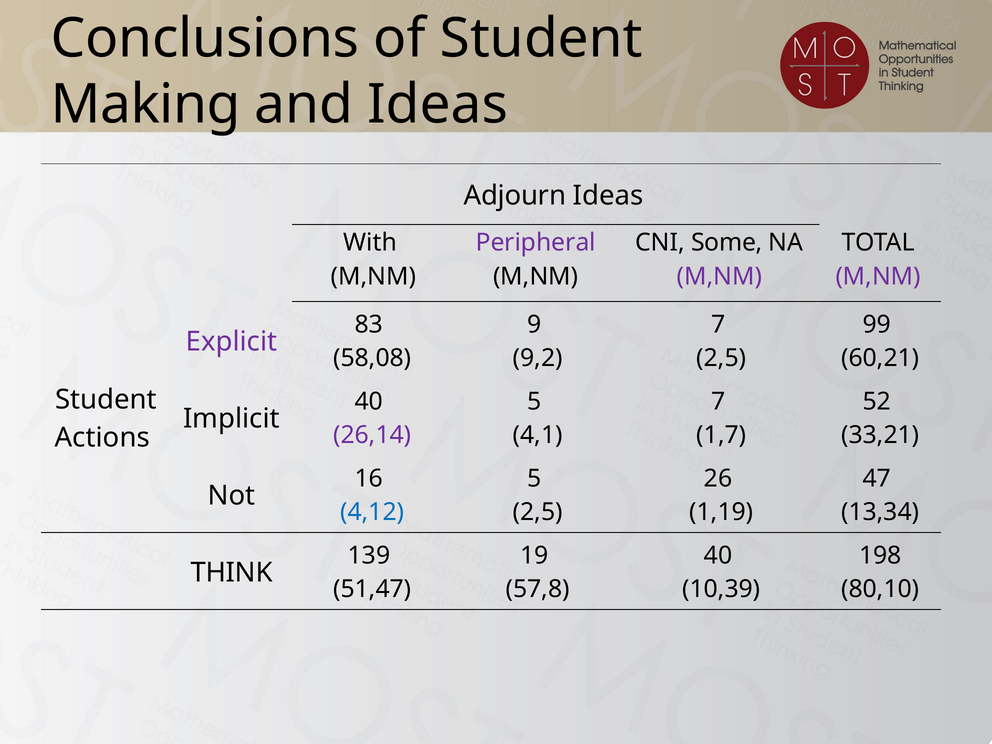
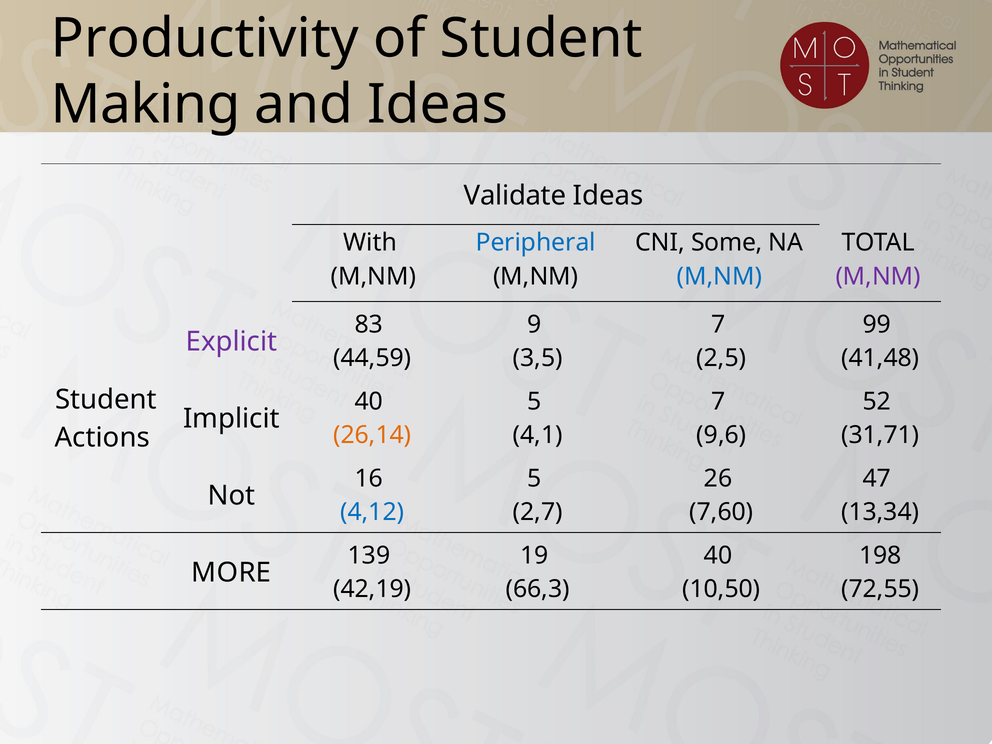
Conclusions: Conclusions -> Productivity (205, 38)
Adjourn: Adjourn -> Validate (515, 196)
Peripheral colour: purple -> blue (536, 243)
M,NM colour: purple -> blue (719, 276)
58,08: 58,08 -> 44,59 (372, 358)
9,2: 9,2 -> 3,5 (538, 358)
60,21: 60,21 -> 41,48 (880, 358)
26,14 colour: purple -> orange (372, 435)
1,7: 1,7 -> 9,6 (721, 435)
33,21: 33,21 -> 31,71 (880, 435)
2,5: 2,5 -> 2,7 (538, 512)
1,19: 1,19 -> 7,60 (721, 512)
THINK: THINK -> MORE (231, 573)
51,47: 51,47 -> 42,19 (372, 589)
57,8: 57,8 -> 66,3 (538, 589)
10,39: 10,39 -> 10,50 (721, 589)
80,10: 80,10 -> 72,55 (880, 589)
